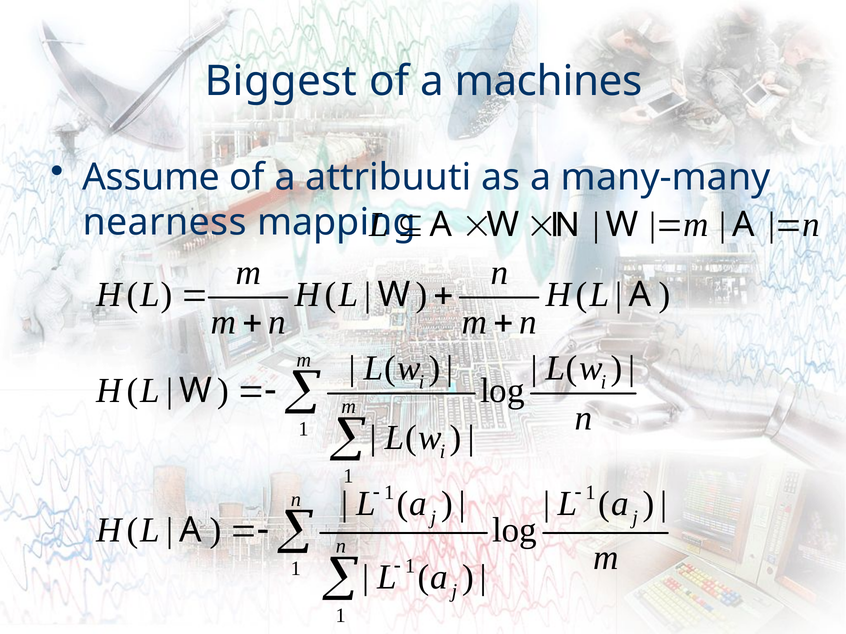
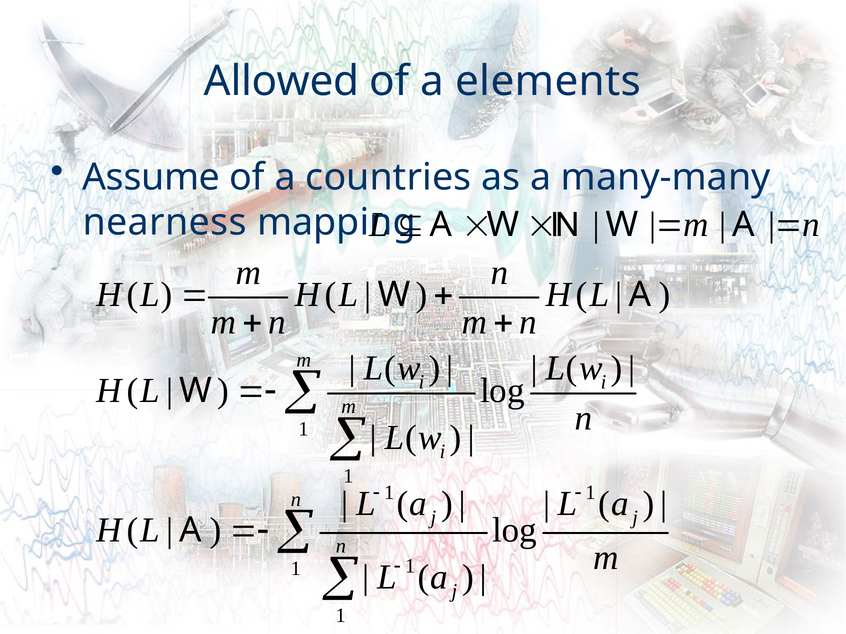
Biggest: Biggest -> Allowed (282, 81)
machines: machines -> elements (548, 81)
attribuuti: attribuuti -> countries (388, 177)
